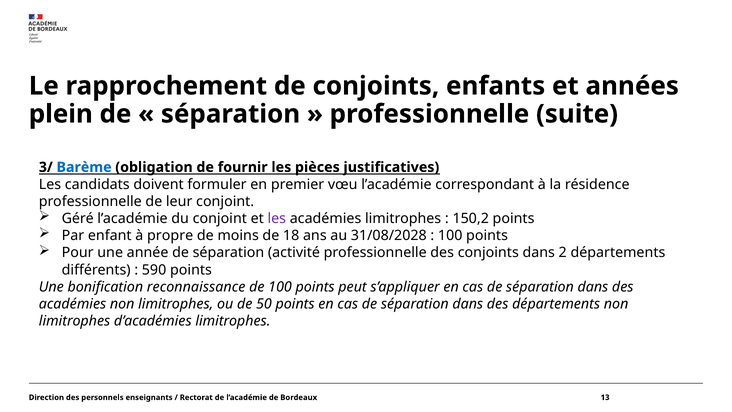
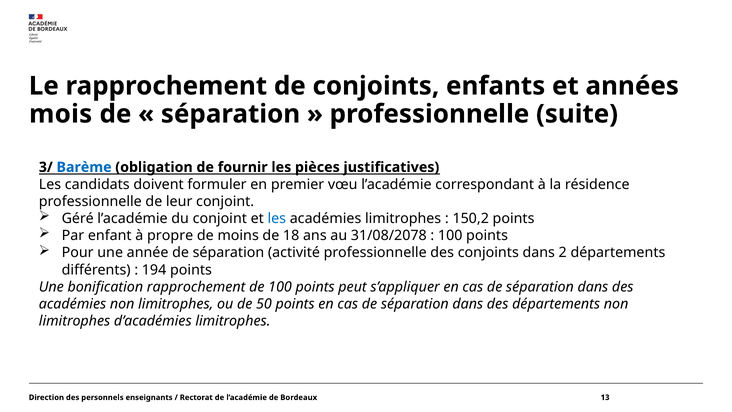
plein: plein -> mois (61, 114)
les colour: purple -> blue (277, 218)
31/08/2028: 31/08/2028 -> 31/08/2078 (389, 235)
590: 590 -> 194 (154, 270)
bonification reconnaissance: reconnaissance -> rapprochement (196, 287)
